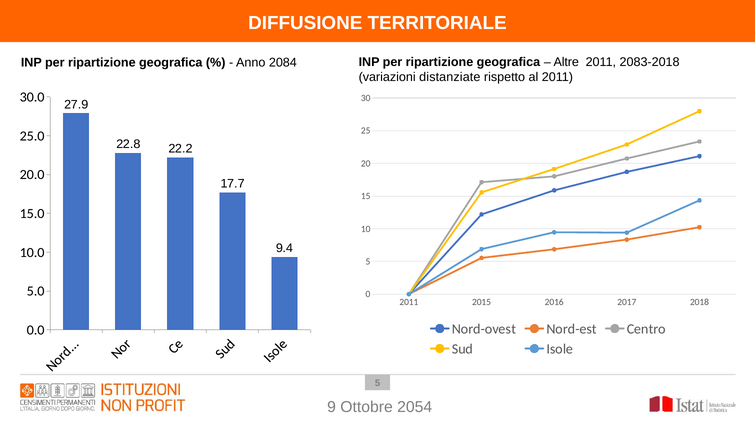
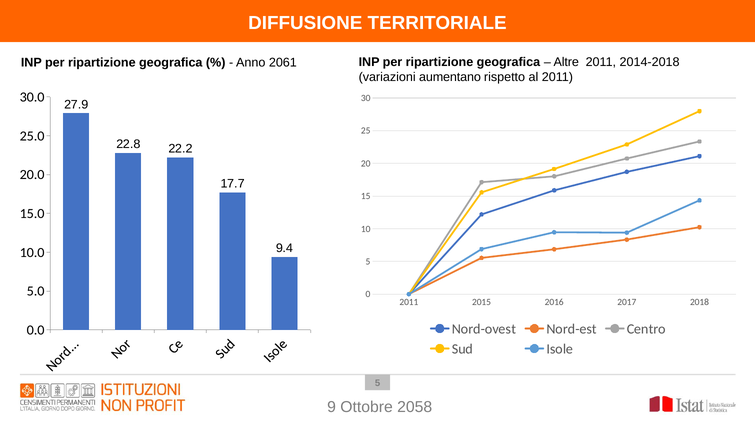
2083-2018: 2083-2018 -> 2014-2018 (650, 62)
2084: 2084 -> 2061 (283, 63)
distanziate: distanziate -> aumentano (450, 77)
2054: 2054 -> 2058 (415, 407)
